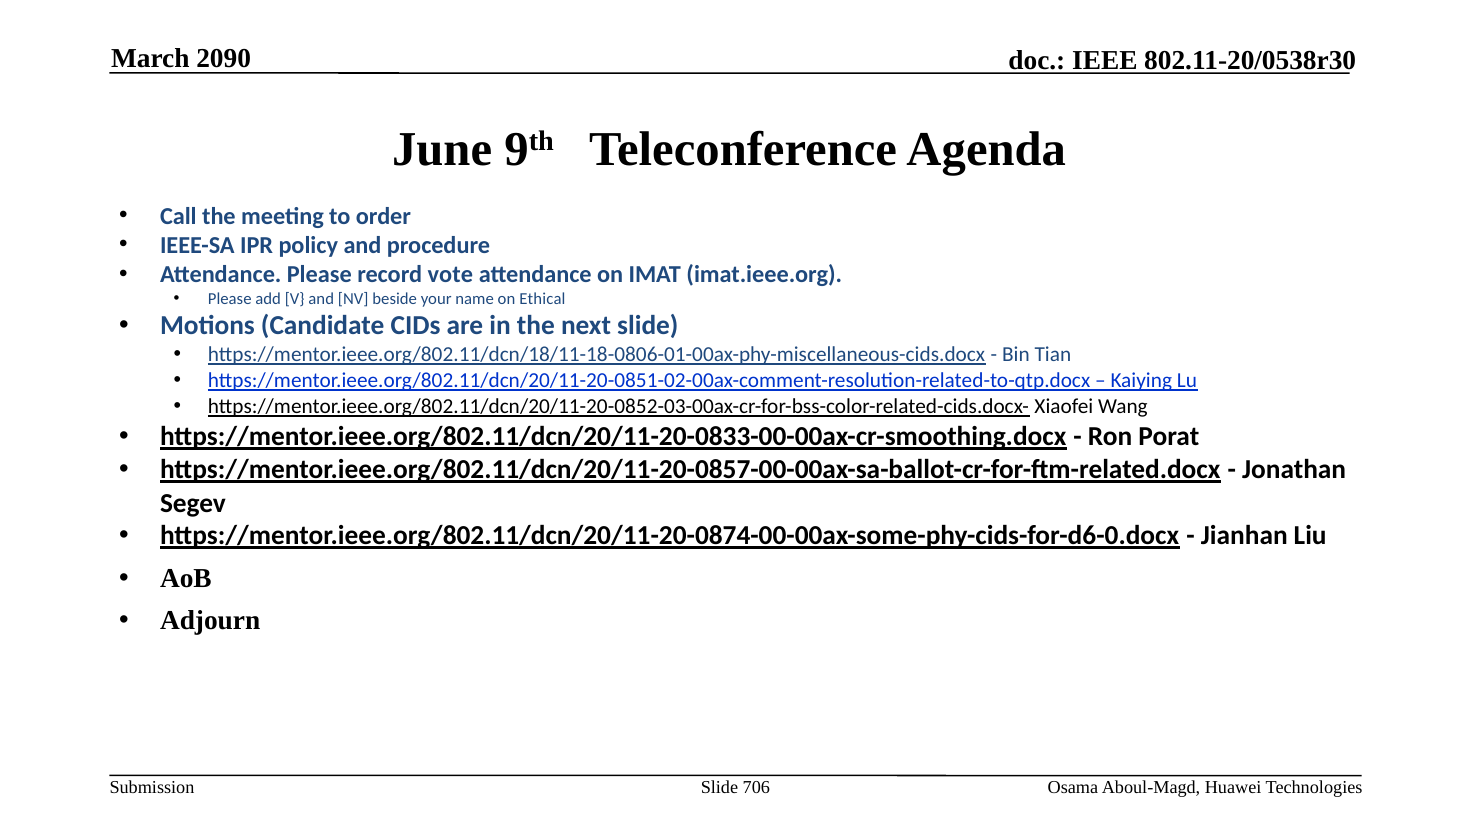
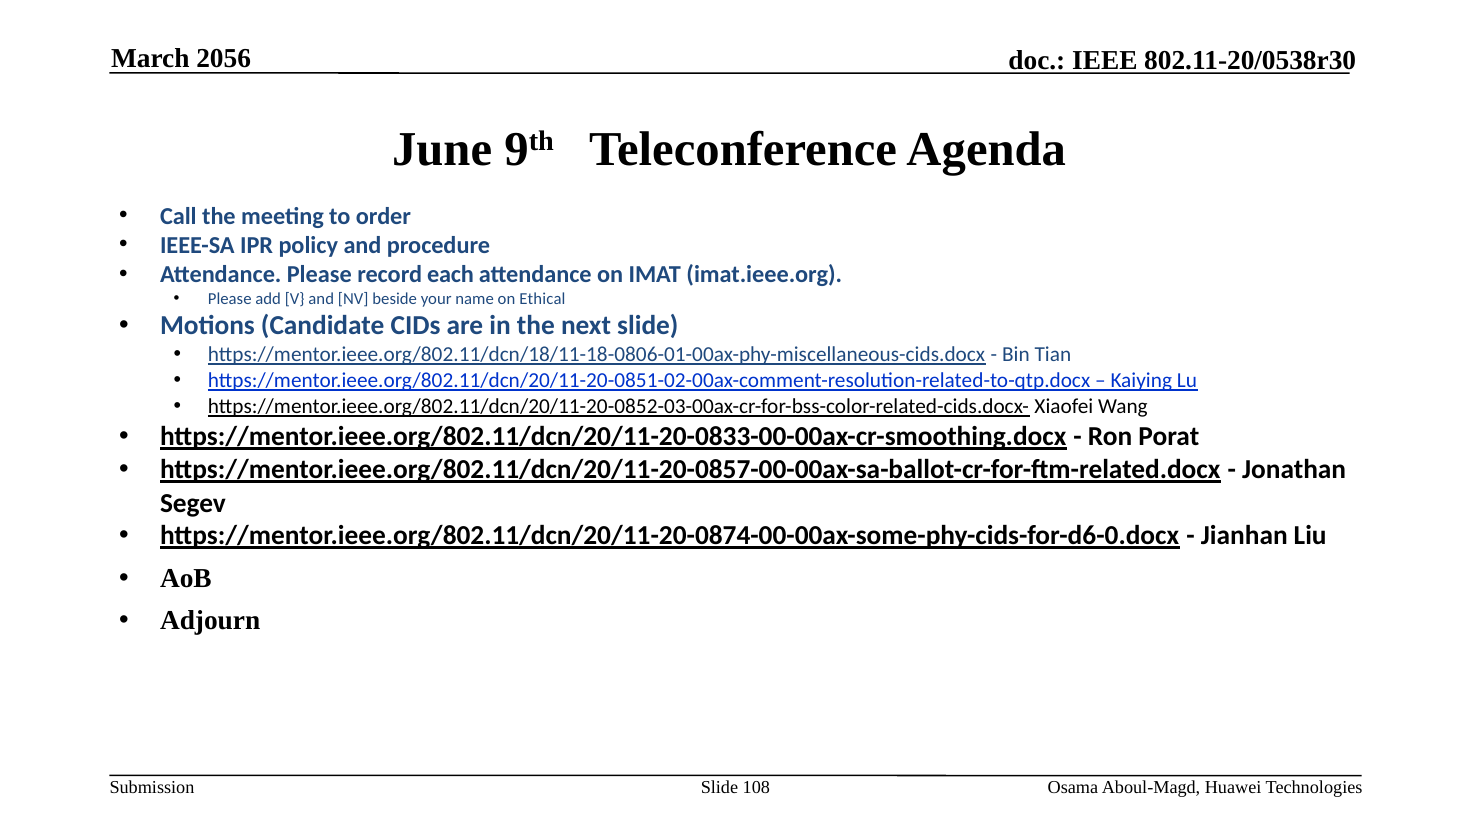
2090: 2090 -> 2056 (224, 58)
vote: vote -> each (451, 274)
706: 706 -> 108 (756, 787)
